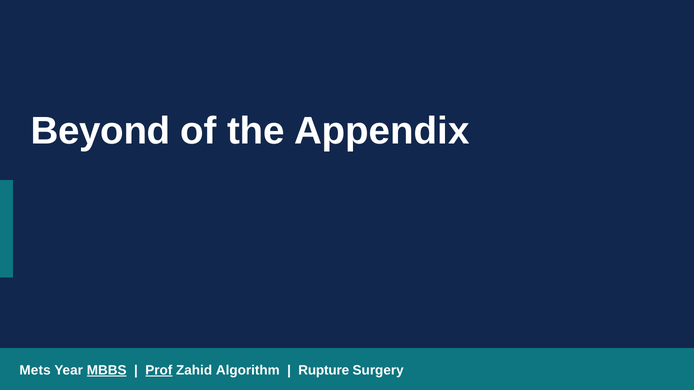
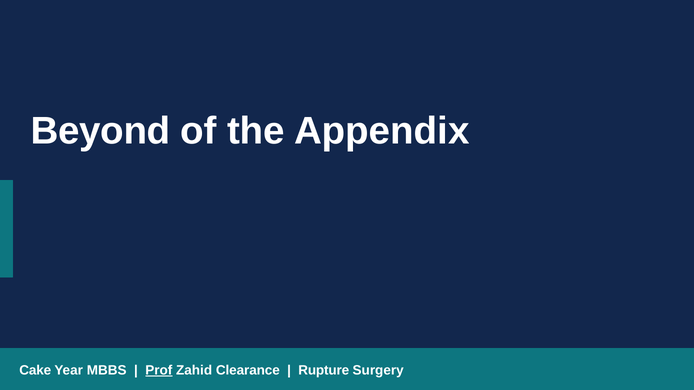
Mets: Mets -> Cake (35, 370)
MBBS underline: present -> none (107, 370)
Algorithm: Algorithm -> Clearance (248, 370)
